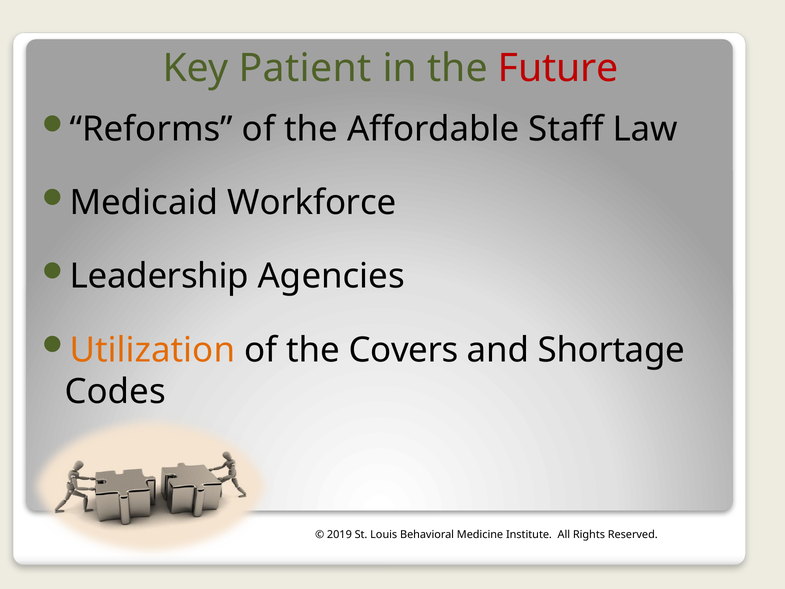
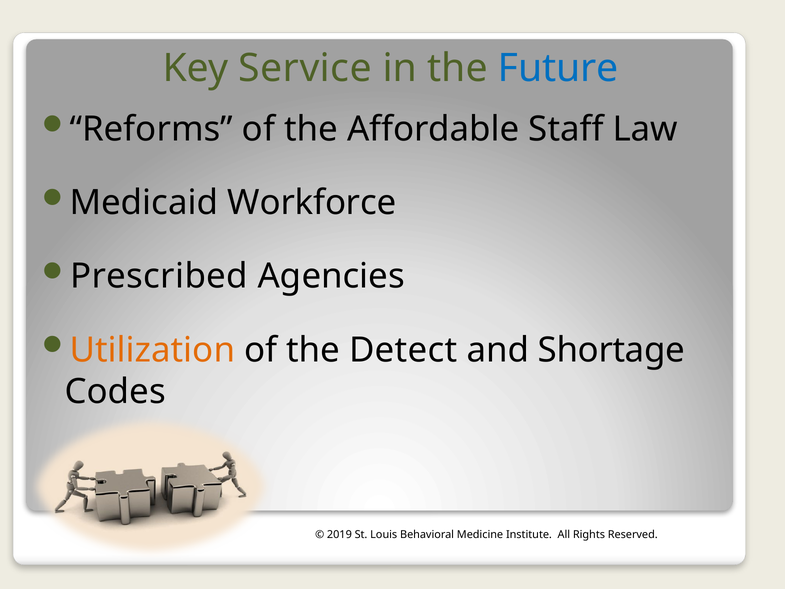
Patient: Patient -> Service (305, 68)
Future colour: red -> blue (558, 68)
Leadership: Leadership -> Prescribed (159, 276)
Covers: Covers -> Detect (403, 350)
